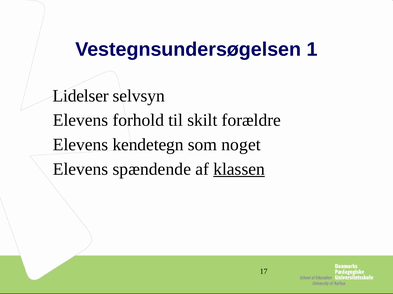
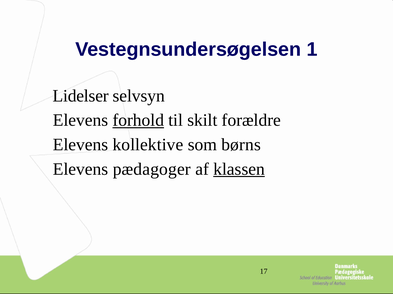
forhold underline: none -> present (138, 121)
kendetegn: kendetegn -> kollektive (148, 145)
noget: noget -> børns (241, 145)
spændende: spændende -> pædagoger (152, 170)
